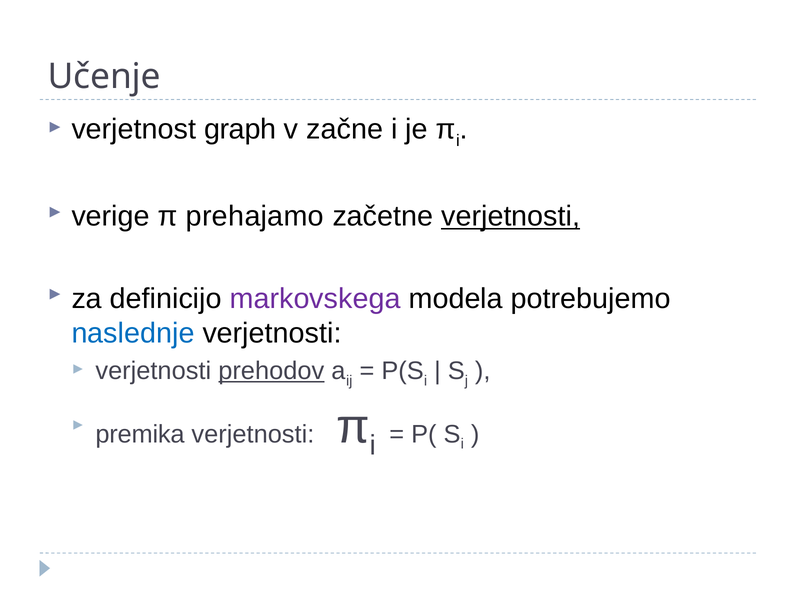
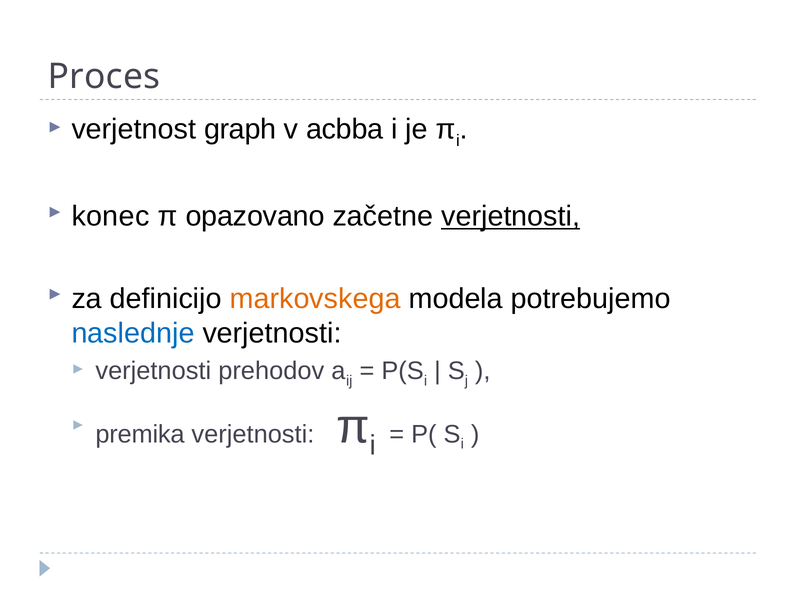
Učenje: Učenje -> Proces (104, 77)
začne: začne -> acbba (345, 129)
verige: verige -> konec (110, 216)
prehajamo: prehajamo -> opazovano (255, 216)
markovskega colour: purple -> orange (315, 299)
prehodov underline: present -> none (271, 371)
